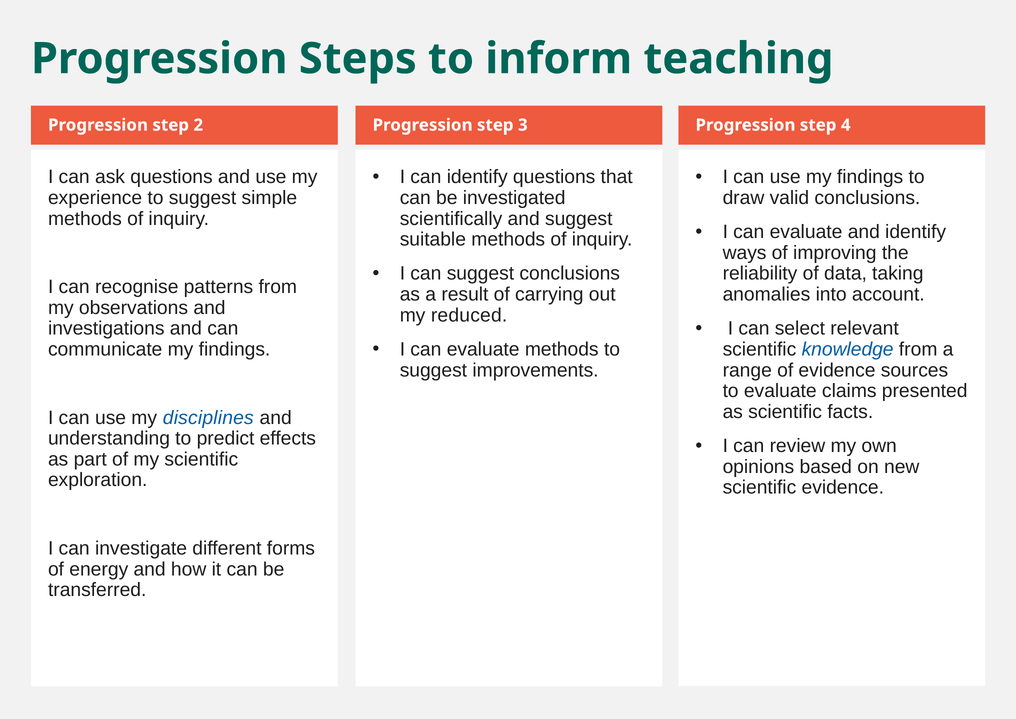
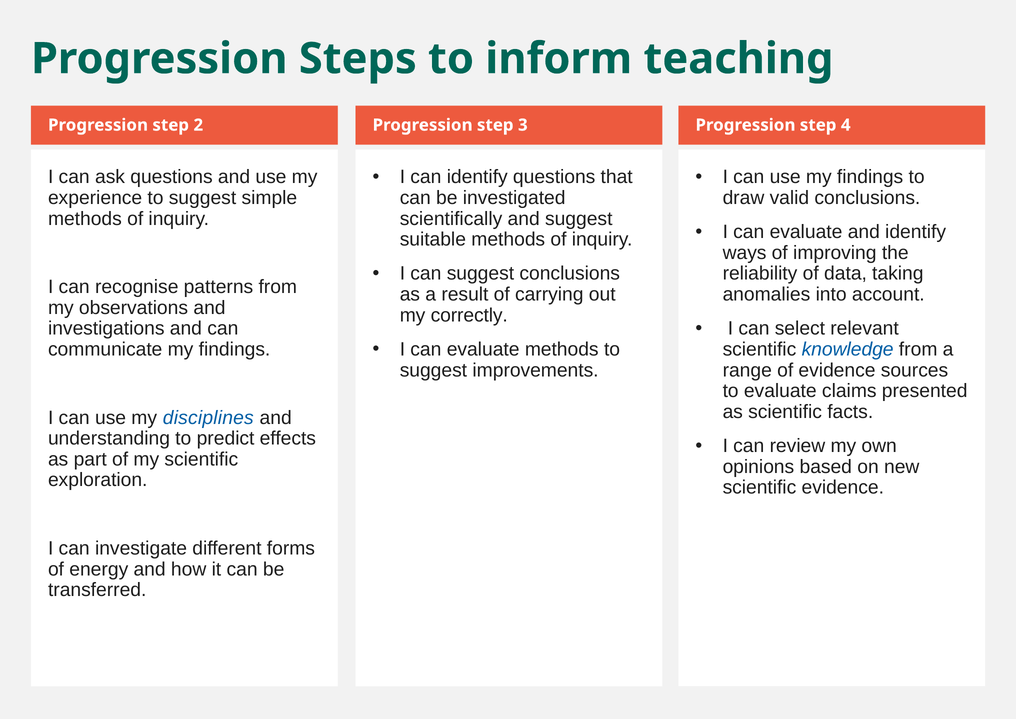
reduced: reduced -> correctly (469, 315)
